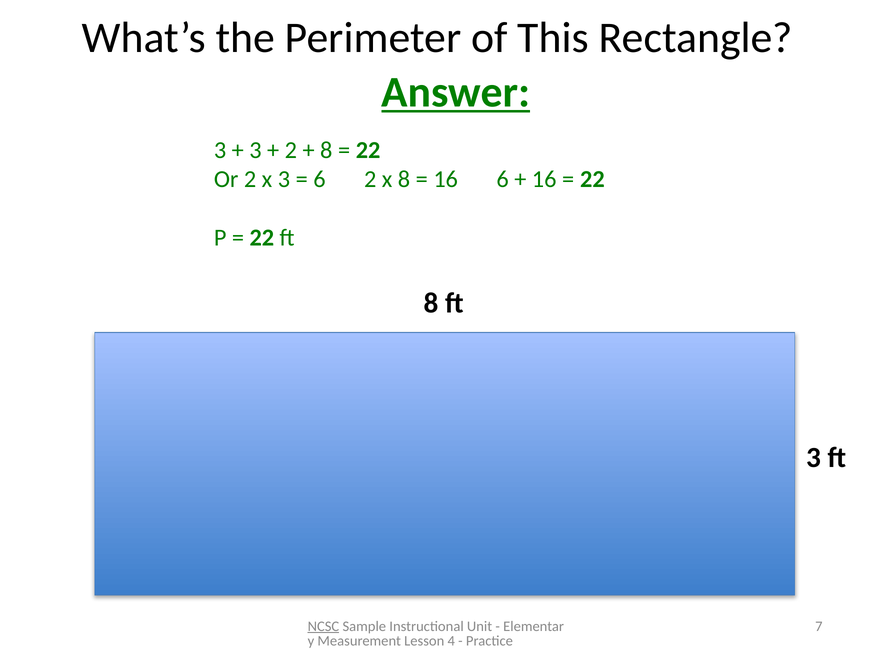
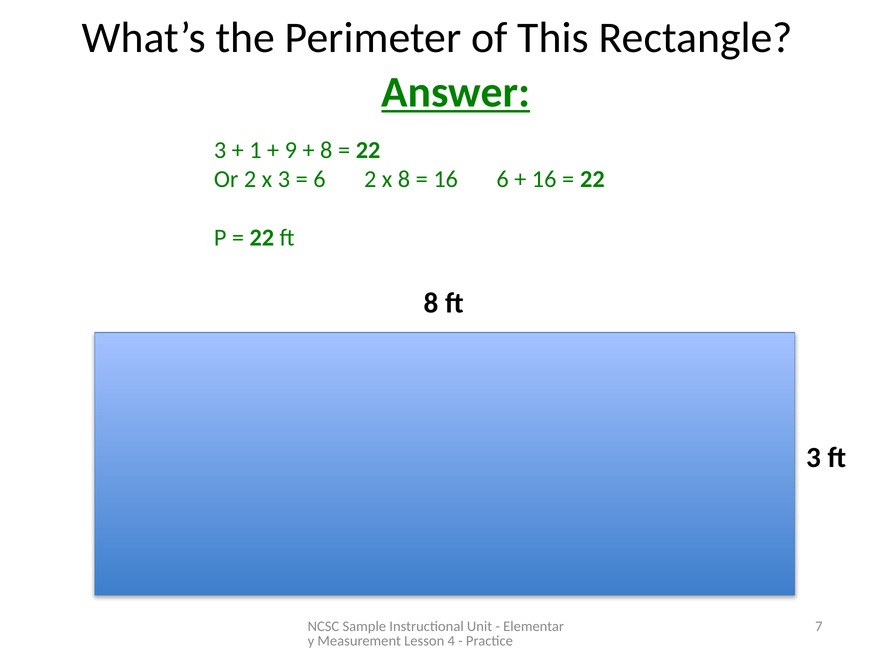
3: 3 -> 1 (255, 150)
2: 2 -> 9 (291, 150)
NCSC underline: present -> none (323, 627)
